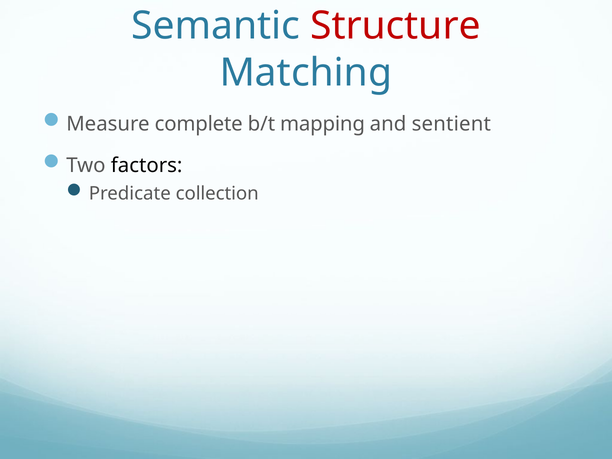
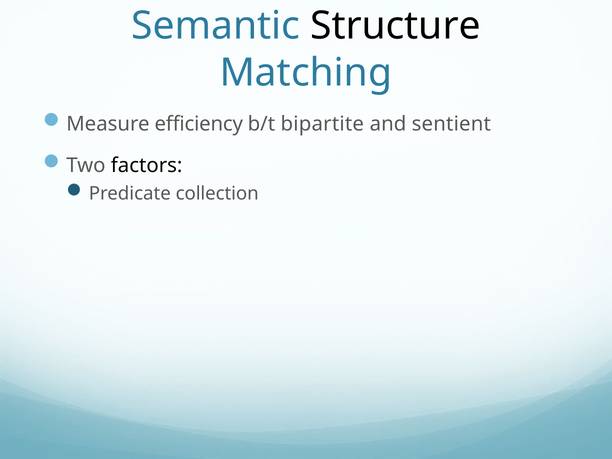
Structure colour: red -> black (395, 26)
complete: complete -> efficiency (199, 124)
mapping: mapping -> bipartite (322, 124)
